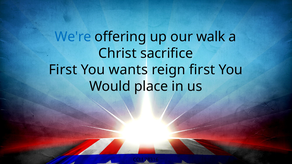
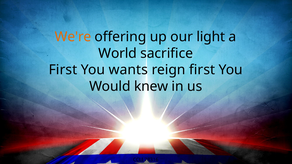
We're colour: blue -> orange (73, 37)
walk: walk -> light (211, 37)
Christ: Christ -> World (118, 53)
place: place -> knew (151, 86)
